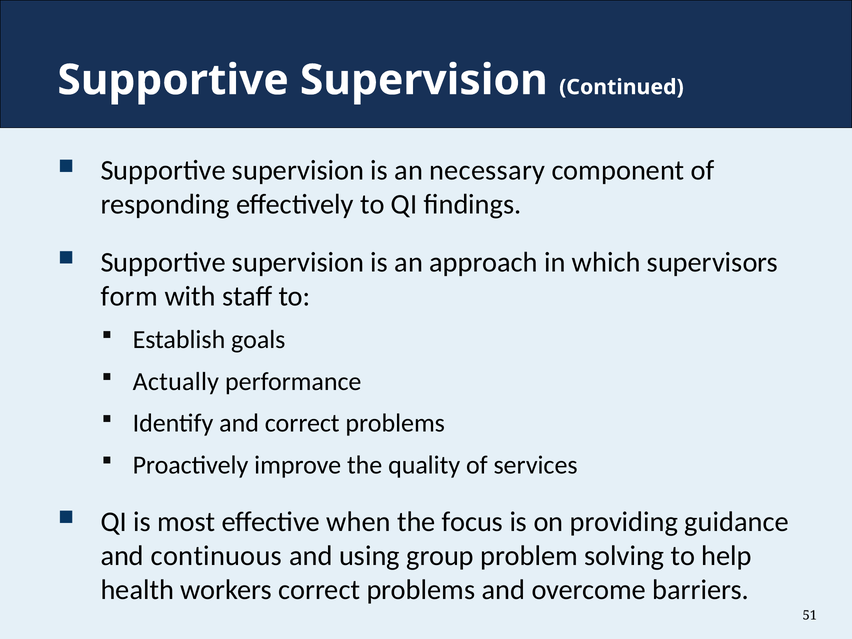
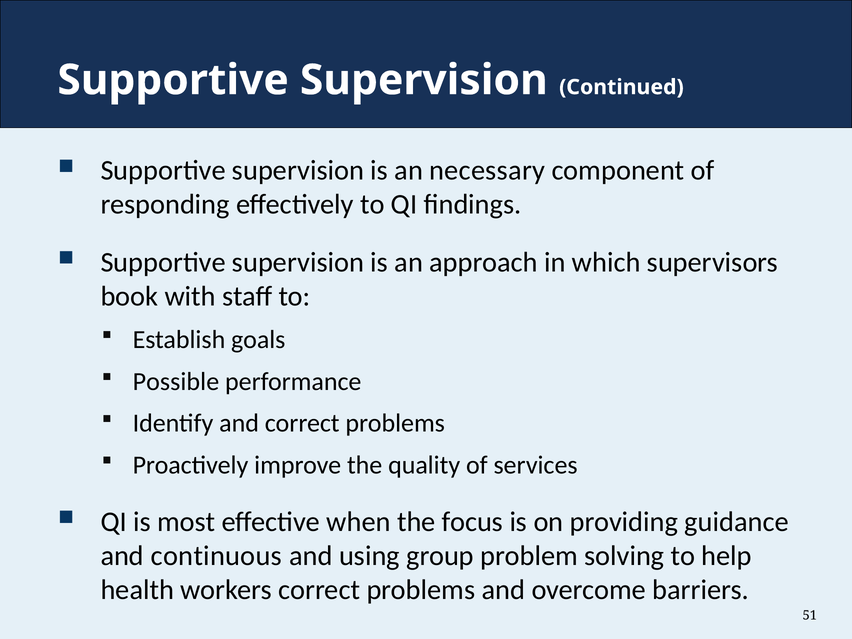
form: form -> book (129, 296)
Actually: Actually -> Possible (176, 381)
